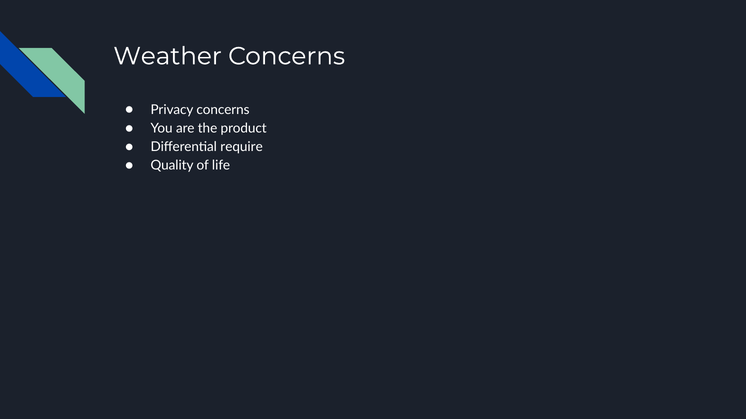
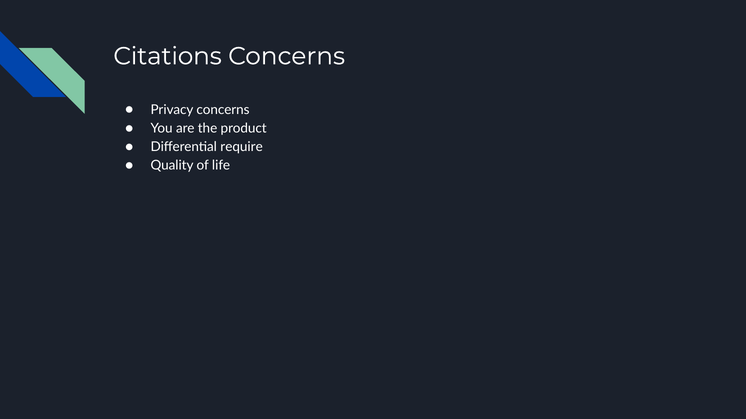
Weather: Weather -> Citations (168, 56)
